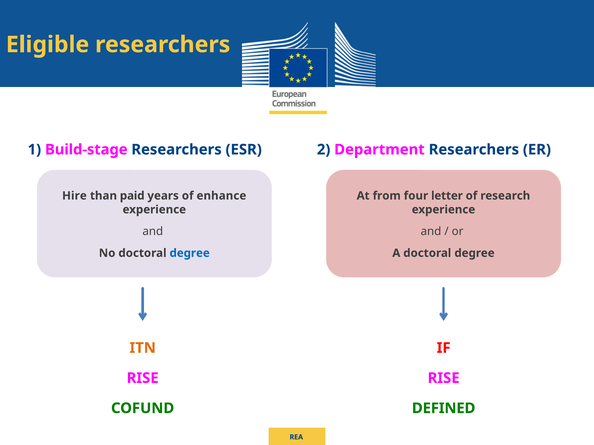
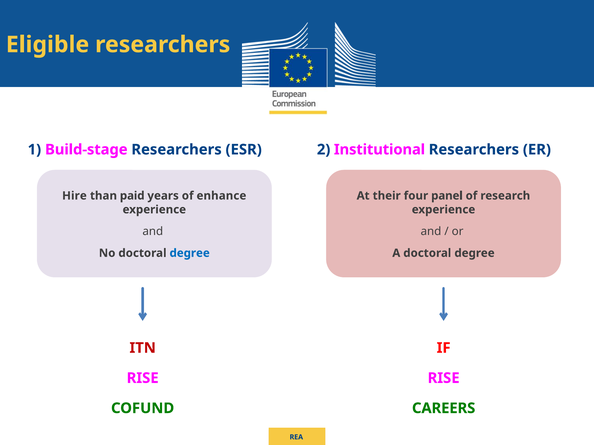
Department: Department -> Institutional (380, 150)
from: from -> their (387, 196)
letter: letter -> panel (447, 196)
ITN colour: orange -> red (143, 348)
DEFINED: DEFINED -> CAREERS (444, 409)
